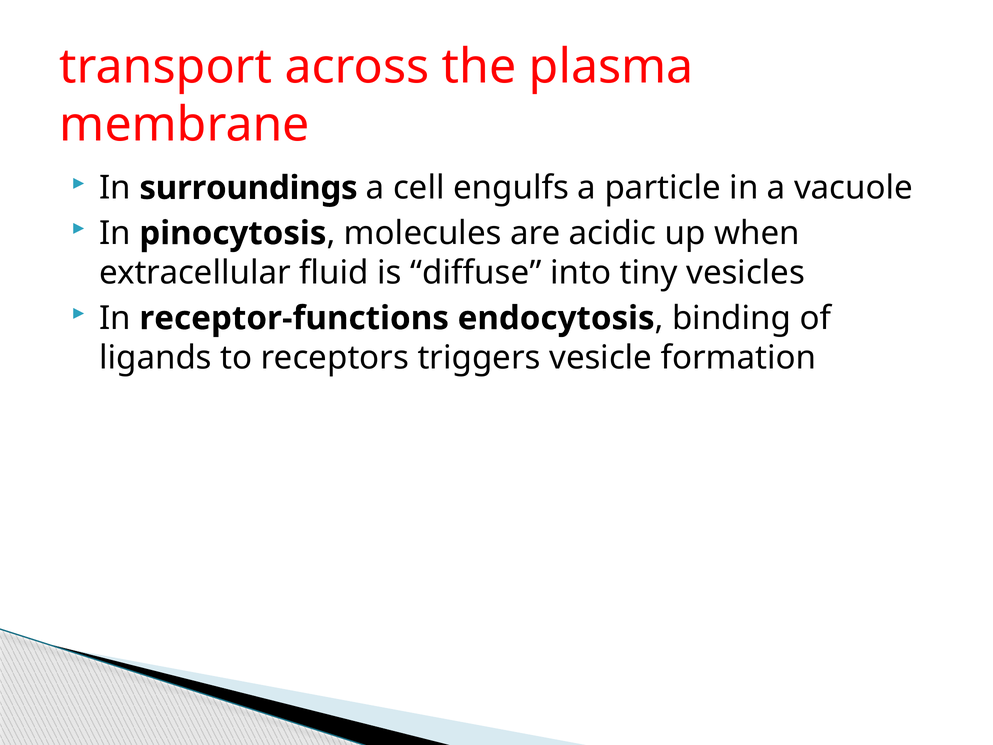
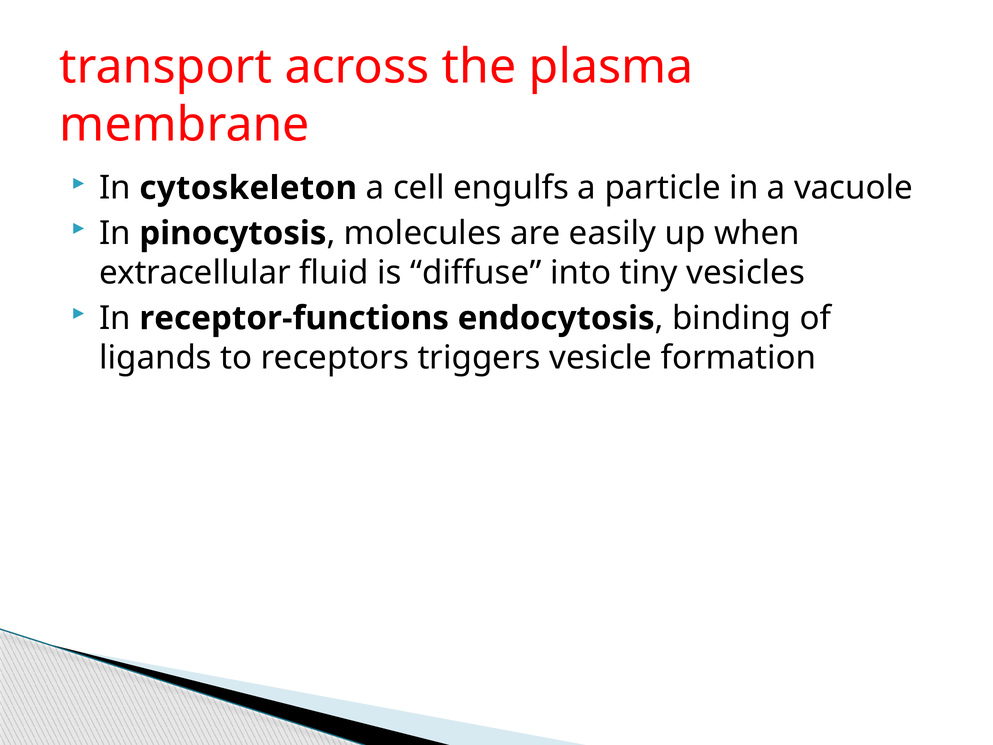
surroundings: surroundings -> cytoskeleton (248, 188)
acidic: acidic -> easily (613, 233)
